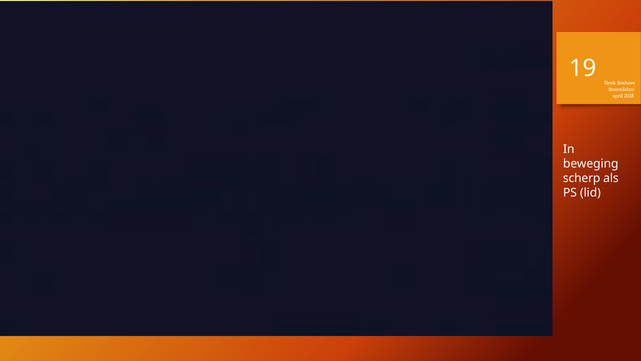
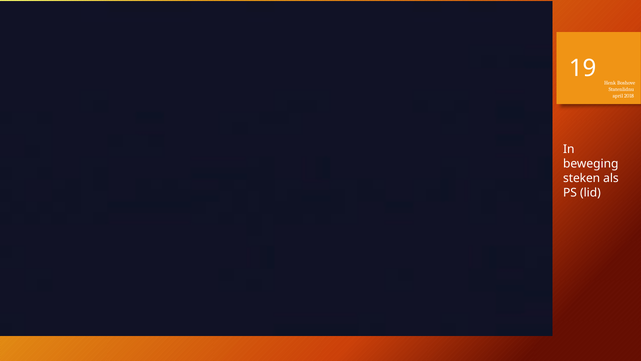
scherp: scherp -> steken (582, 178)
